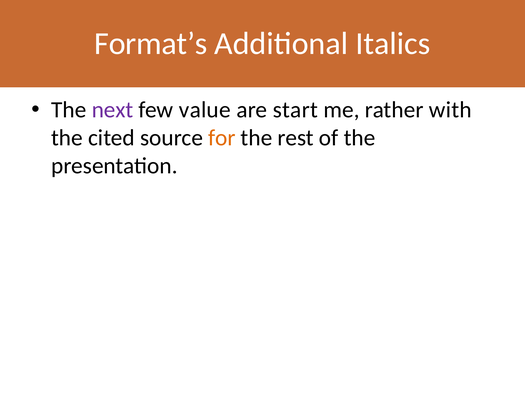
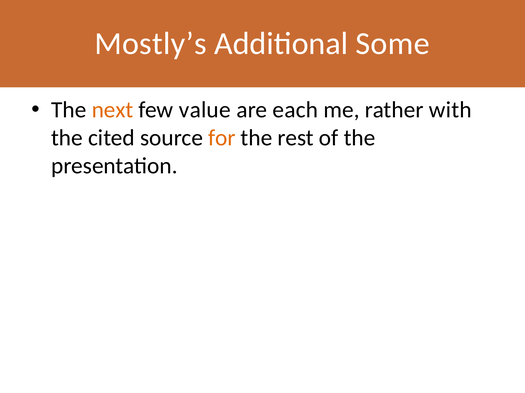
Format’s: Format’s -> Mostly’s (150, 44)
Italics: Italics -> Some (393, 44)
next colour: purple -> orange (112, 110)
start: start -> each (295, 110)
